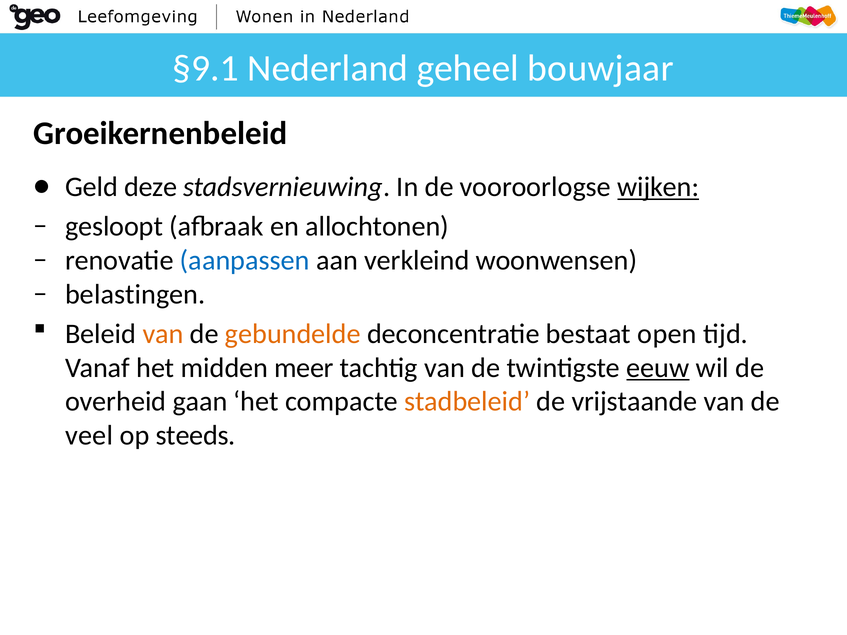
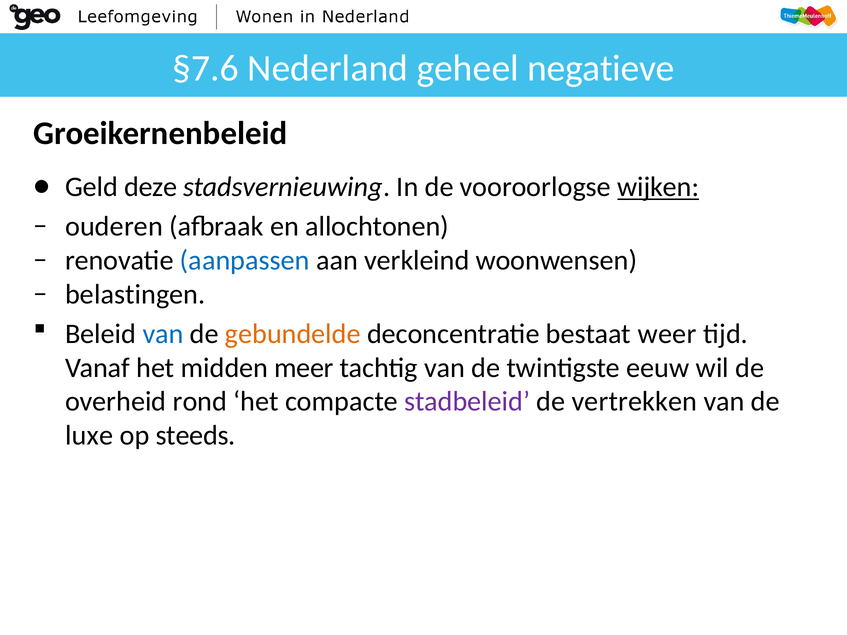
§9.1: §9.1 -> §7.6 (206, 68)
bouwjaar: bouwjaar -> negatieve (601, 68)
gesloopt: gesloopt -> ouderen (114, 227)
van colour: orange -> blue (163, 334)
open: open -> weer (667, 334)
eeuw underline: present -> none (658, 368)
gaan: gaan -> rond (200, 402)
stadbeleid colour: orange -> purple (467, 402)
vrijstaande: vrijstaande -> vertrekken (634, 402)
veel: veel -> luxe (89, 436)
